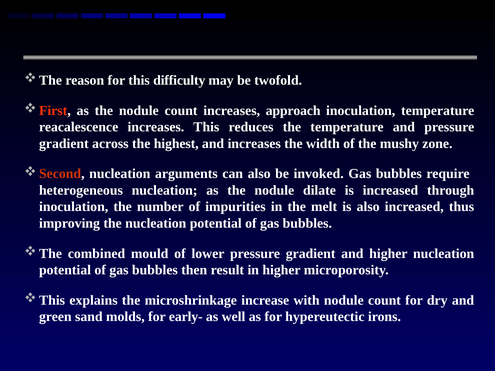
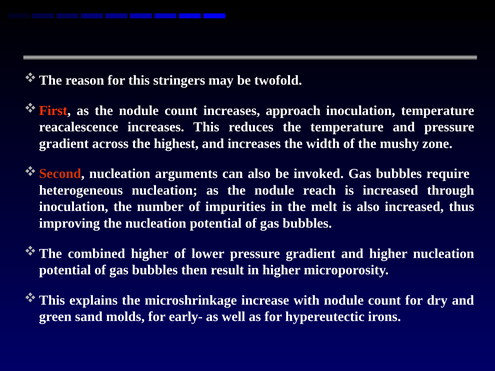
difficulty: difficulty -> stringers (179, 80)
dilate: dilate -> reach (319, 190)
combined mould: mould -> higher (150, 254)
